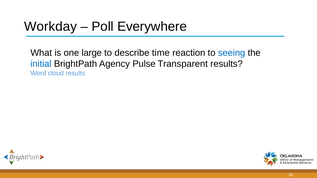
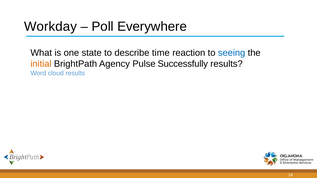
large: large -> state (92, 53)
initial colour: blue -> orange (41, 64)
Transparent: Transparent -> Successfully (183, 64)
